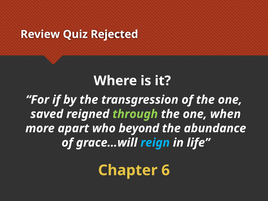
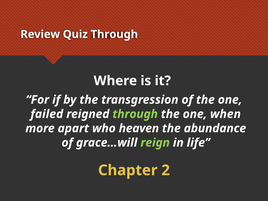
Quiz Rejected: Rejected -> Through (114, 34)
saved: saved -> failed (47, 114)
beyond: beyond -> heaven (139, 128)
reign colour: light blue -> light green (155, 143)
6: 6 -> 2 (166, 170)
